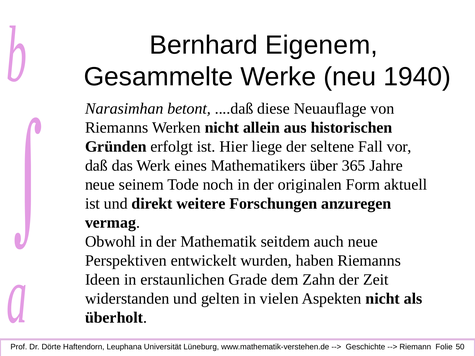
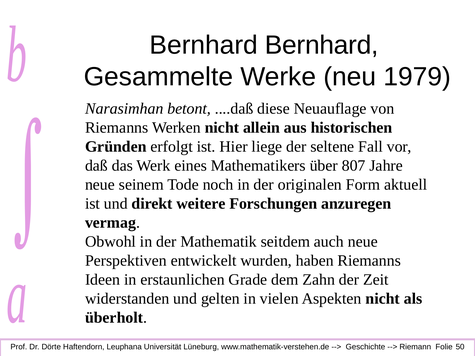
Bernhard Eigenem: Eigenem -> Bernhard (322, 45)
1940: 1940 -> 1979 (417, 77)
365: 365 -> 807 (354, 166)
